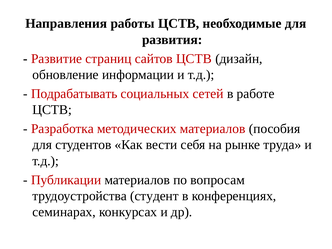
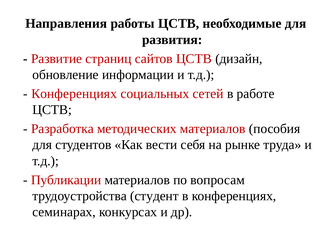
Подрабатывать: Подрабатывать -> Конференциях (74, 94)
